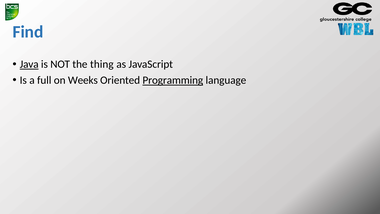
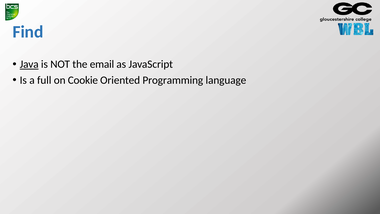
thing: thing -> email (102, 64)
Weeks: Weeks -> Cookie (83, 80)
Programming underline: present -> none (173, 80)
